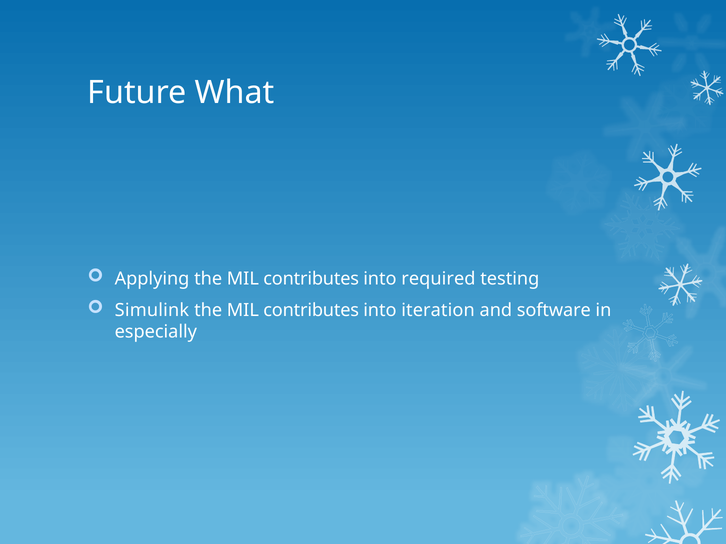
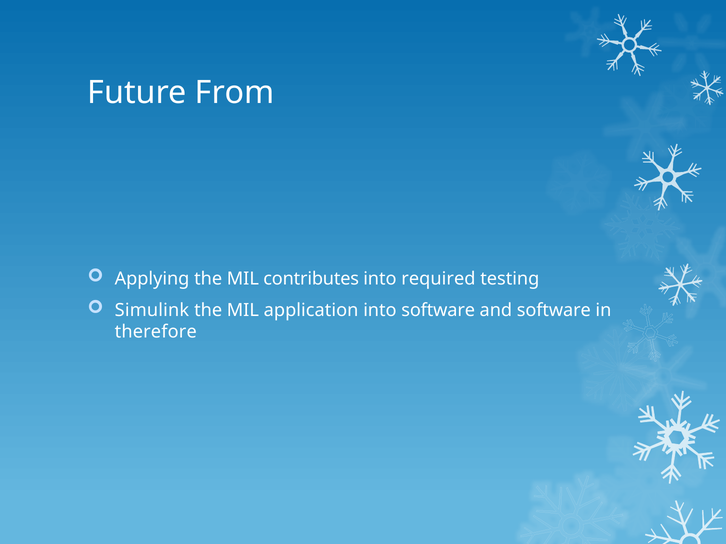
What: What -> From (235, 93)
contributes: contributes -> application (311, 310)
into iteration: iteration -> software (438, 310)
especially: especially -> therefore (156, 332)
